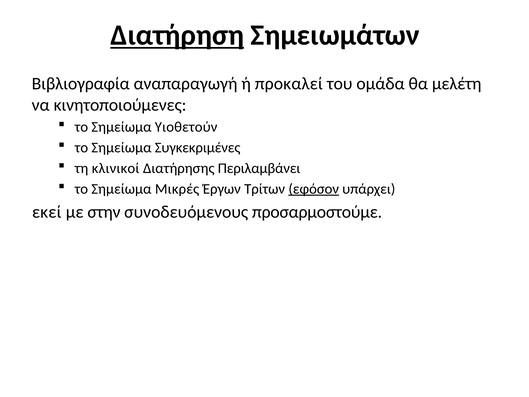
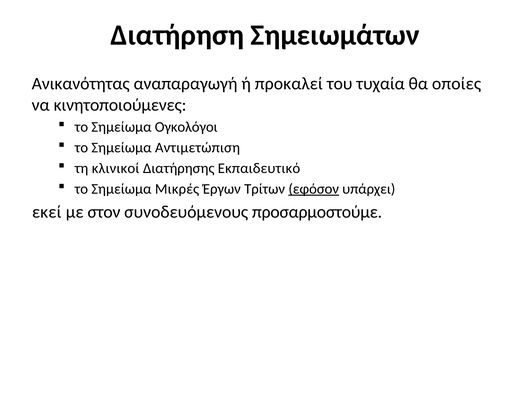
Διατήρηση underline: present -> none (177, 35)
Βιβλιογραφία: Βιβλιογραφία -> Ανικανότητας (81, 84)
ομάδα: ομάδα -> τυχαία (381, 84)
μελέτη: μελέτη -> οποίες (457, 84)
Υιοθετούν: Υιοθετούν -> Ογκολόγοι (186, 127)
Συγκεκριμένες: Συγκεκριμένες -> Αντιμετώπιση (198, 148)
Περιλαμβάνει: Περιλαμβάνει -> Εκπαιδευτικό (259, 168)
στην: στην -> στον (104, 212)
